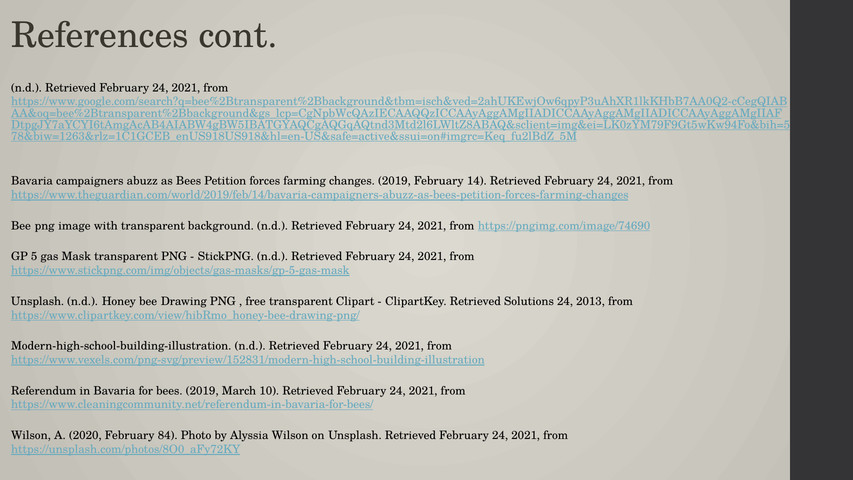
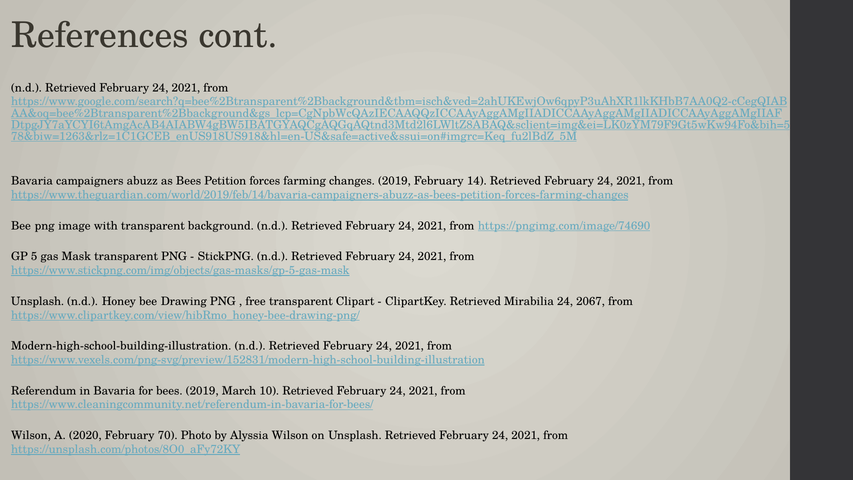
Solutions: Solutions -> Mirabilia (529, 301)
2013: 2013 -> 2067 (591, 301)
84: 84 -> 70 (168, 435)
